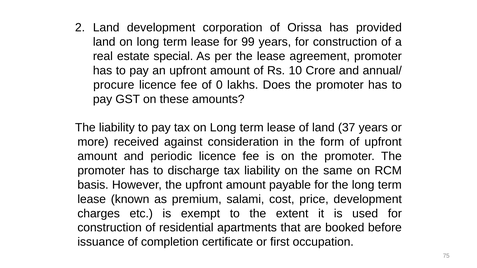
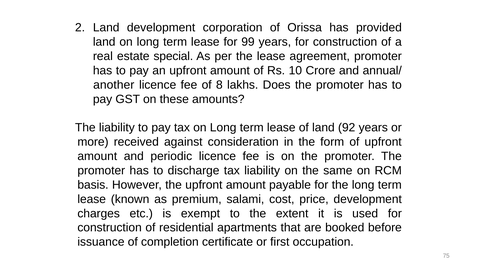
procure: procure -> another (114, 85)
0: 0 -> 8 (219, 85)
37: 37 -> 92 (347, 128)
